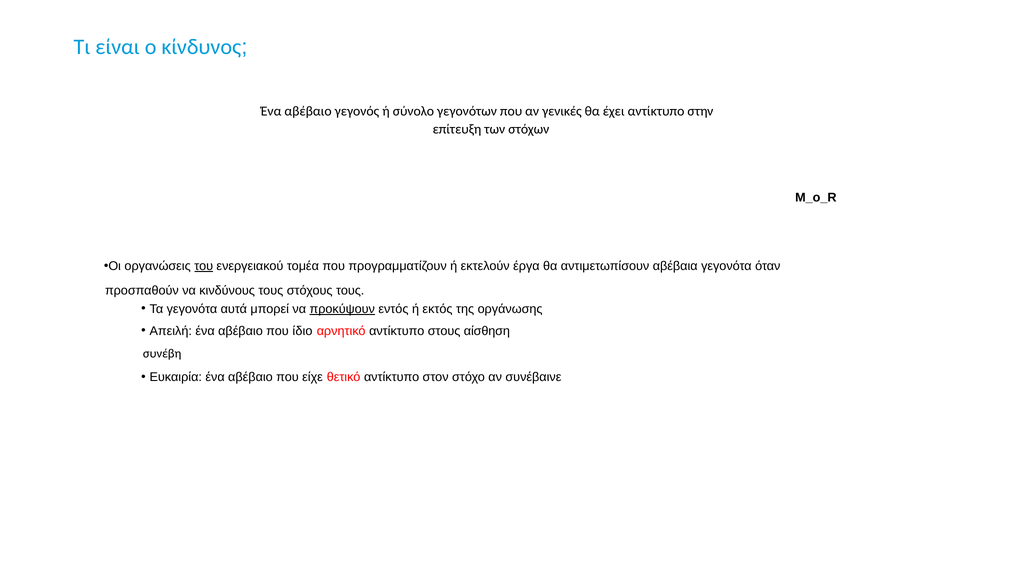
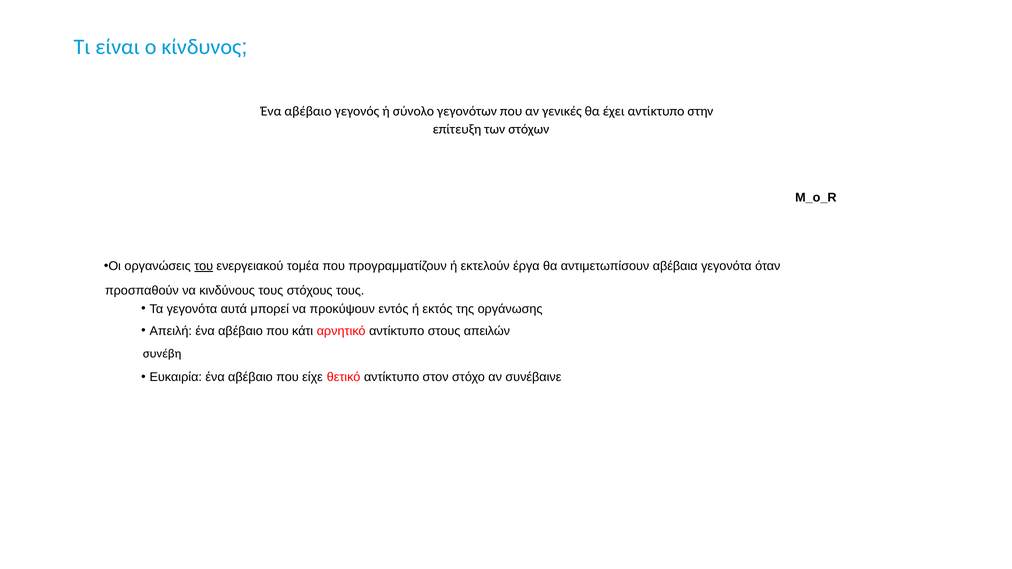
προκύψουν underline: present -> none (342, 309)
ίδιο: ίδιο -> κάτι (303, 331)
αίσθηση: αίσθηση -> απειλών (487, 331)
